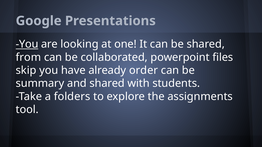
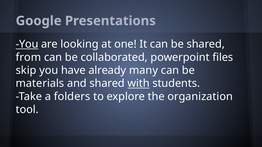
order: order -> many (144, 71)
summary: summary -> materials (40, 84)
with underline: none -> present (139, 84)
assignments: assignments -> organization (200, 97)
